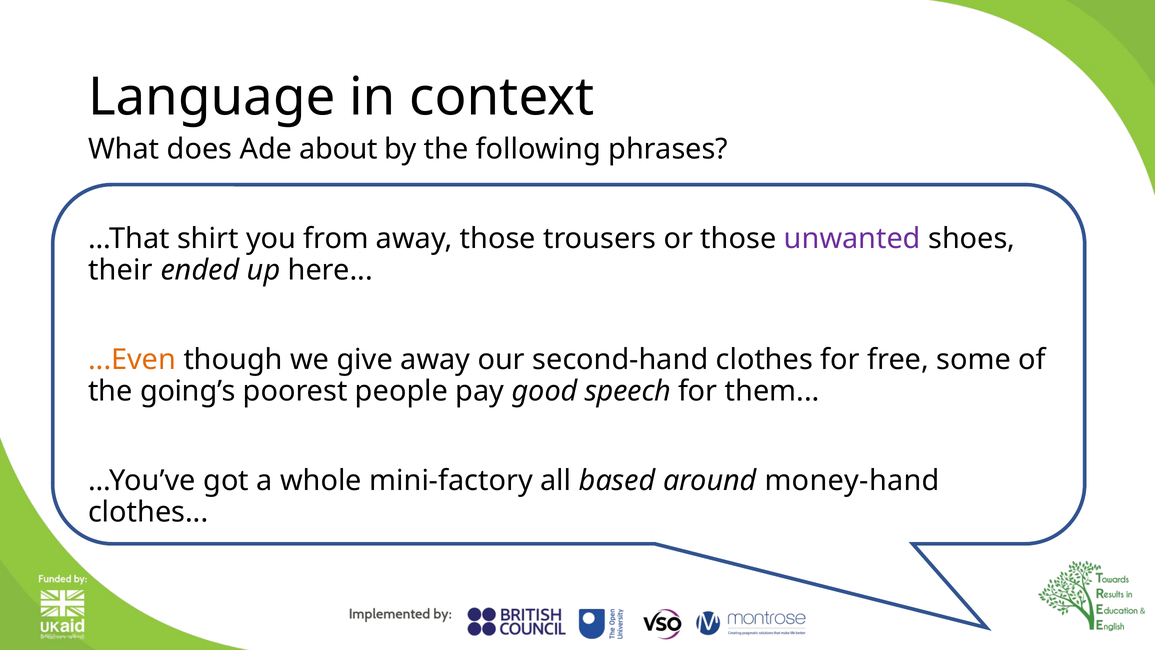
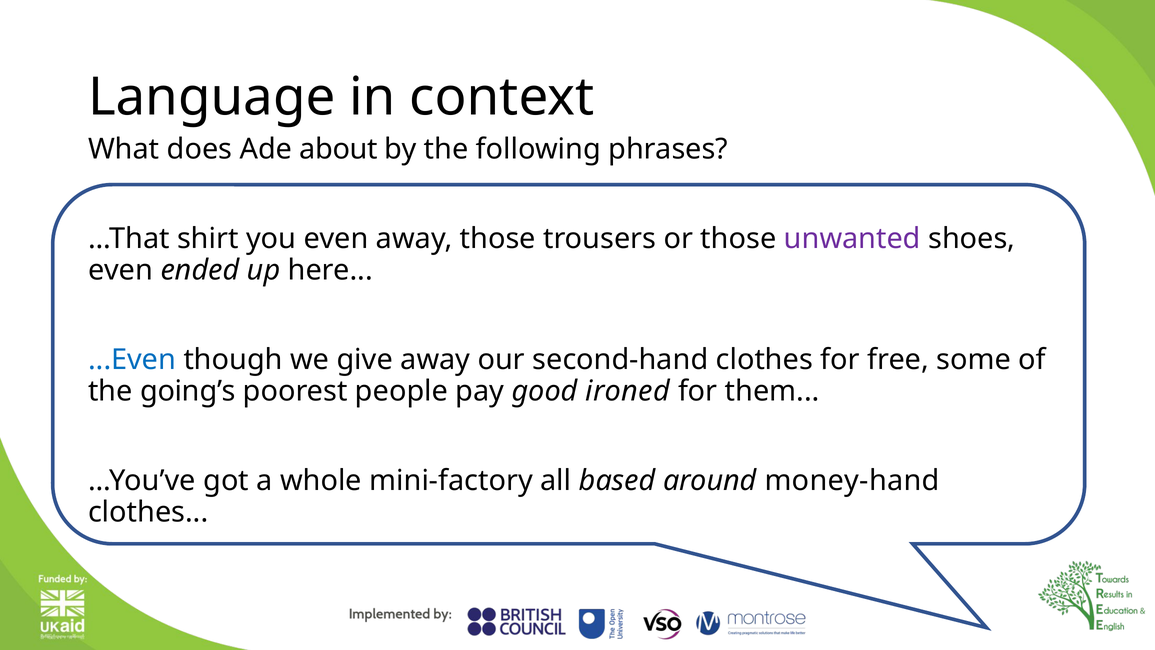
you from: from -> even (336, 238)
their: their -> even (121, 270)
...Even colour: orange -> blue (132, 359)
speech: speech -> ironed (628, 391)
